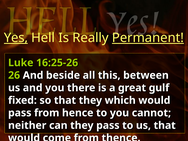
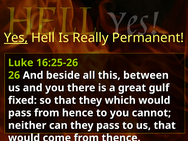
Permanent underline: present -> none (148, 38)
